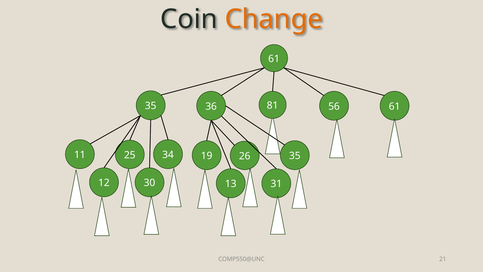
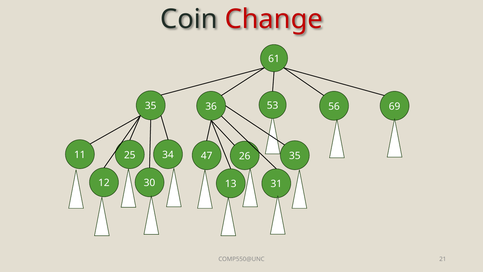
Change colour: orange -> red (274, 19)
81: 81 -> 53 (273, 105)
56 61: 61 -> 69 (395, 106)
19: 19 -> 47 (207, 156)
